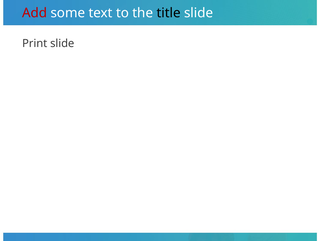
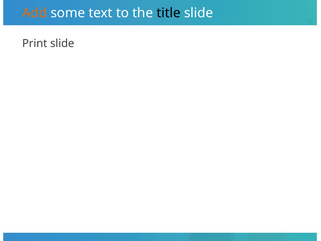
Add colour: red -> orange (35, 13)
